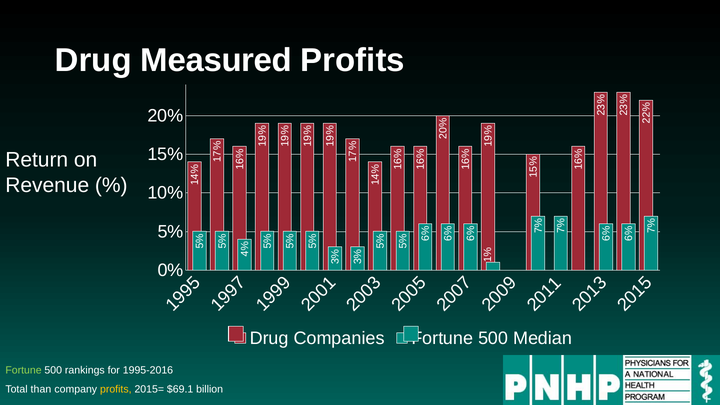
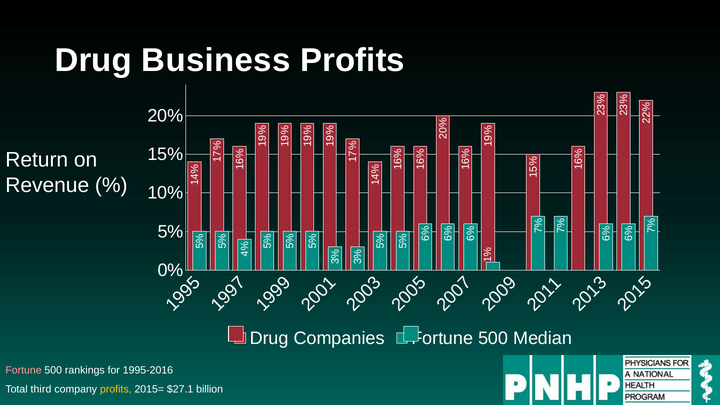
Measured: Measured -> Business (216, 60)
Fortune colour: light green -> pink (24, 370)
than: than -> third (41, 389)
$69.1: $69.1 -> $27.1 (180, 389)
